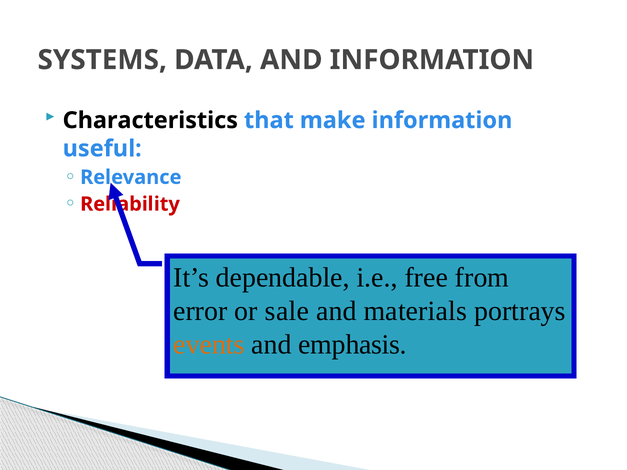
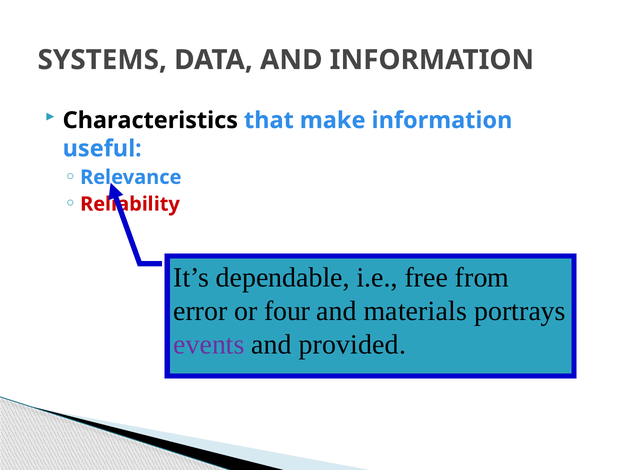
sale: sale -> four (287, 311)
events colour: orange -> purple (209, 345)
emphasis: emphasis -> provided (352, 345)
